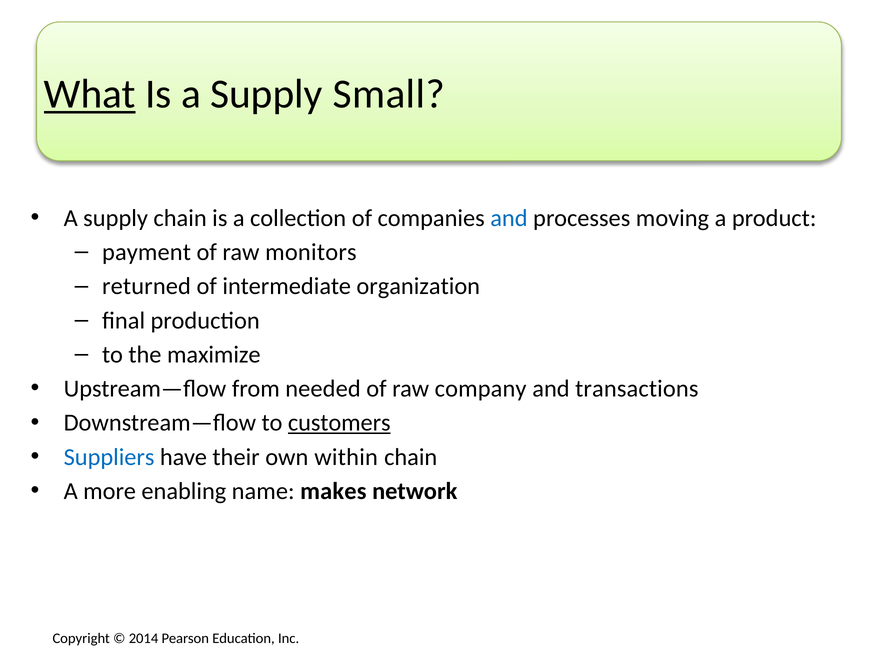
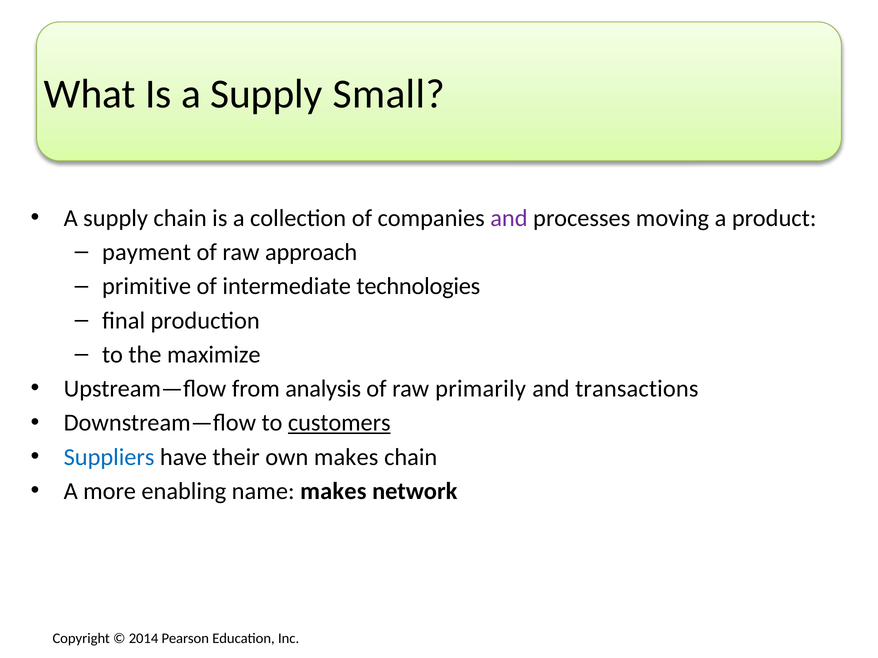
What underline: present -> none (90, 94)
and colour: blue -> purple (509, 218)
monitors: monitors -> approach (311, 252)
returned: returned -> primitive (147, 287)
organization: organization -> technologies (418, 287)
needed: needed -> analysis (323, 389)
company: company -> primarily (481, 389)
own within: within -> makes (346, 457)
